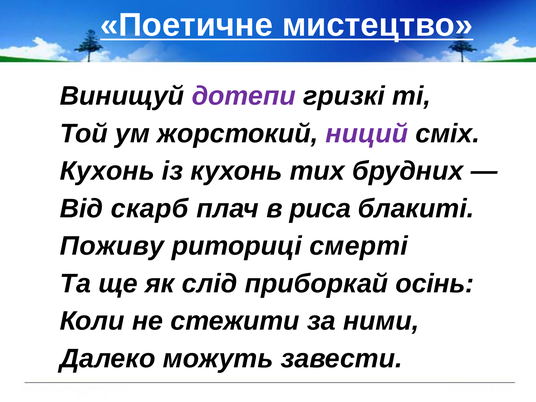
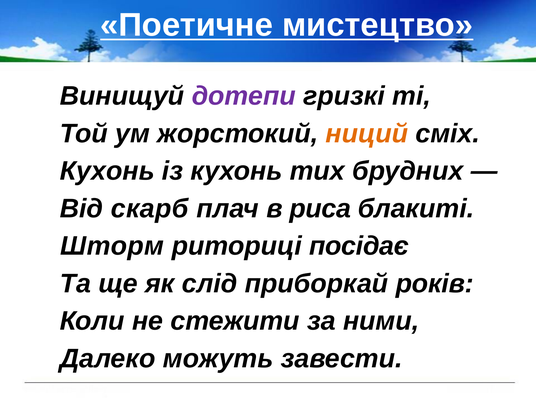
ниций colour: purple -> orange (367, 134)
Поживу: Поживу -> Шторм (112, 246)
смерті: смерті -> посідає (359, 246)
осінь: осінь -> років (435, 284)
